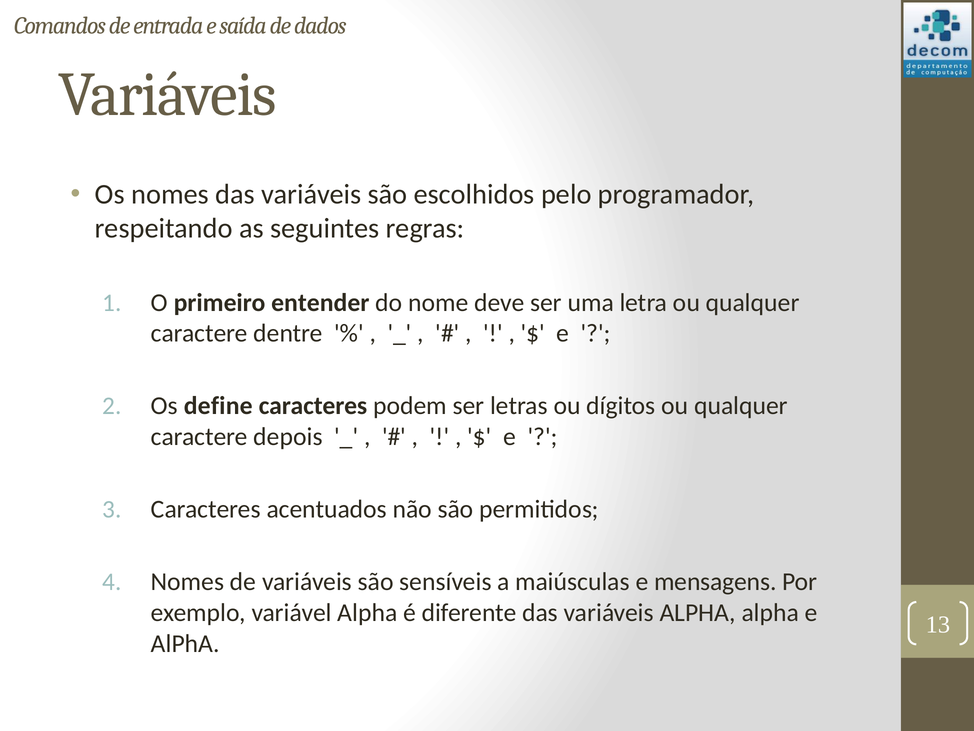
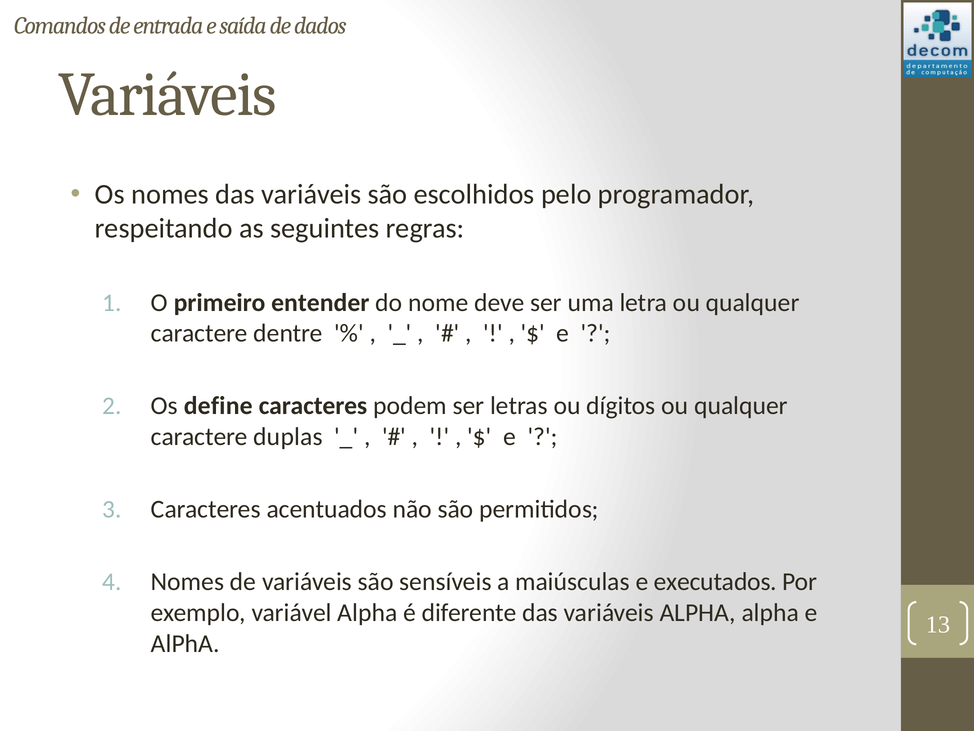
depois: depois -> duplas (288, 436)
mensagens: mensagens -> executados (715, 581)
